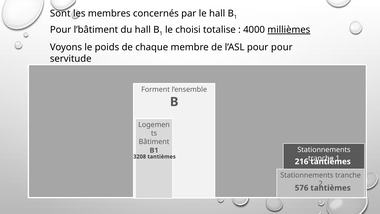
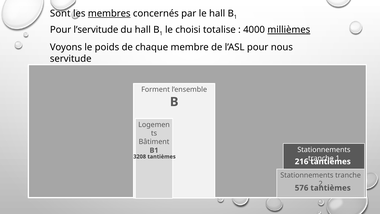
membres underline: none -> present (109, 13)
l’bâtiment: l’bâtiment -> l’servitude (96, 30)
pour pour: pour -> nous (282, 47)
